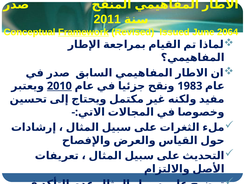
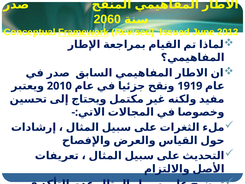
2011: 2011 -> 2060 (107, 19)
2064: 2064 -> 2013 (228, 32)
2010 underline: present -> none (59, 86)
1983: 1983 -> 1919 (190, 86)
